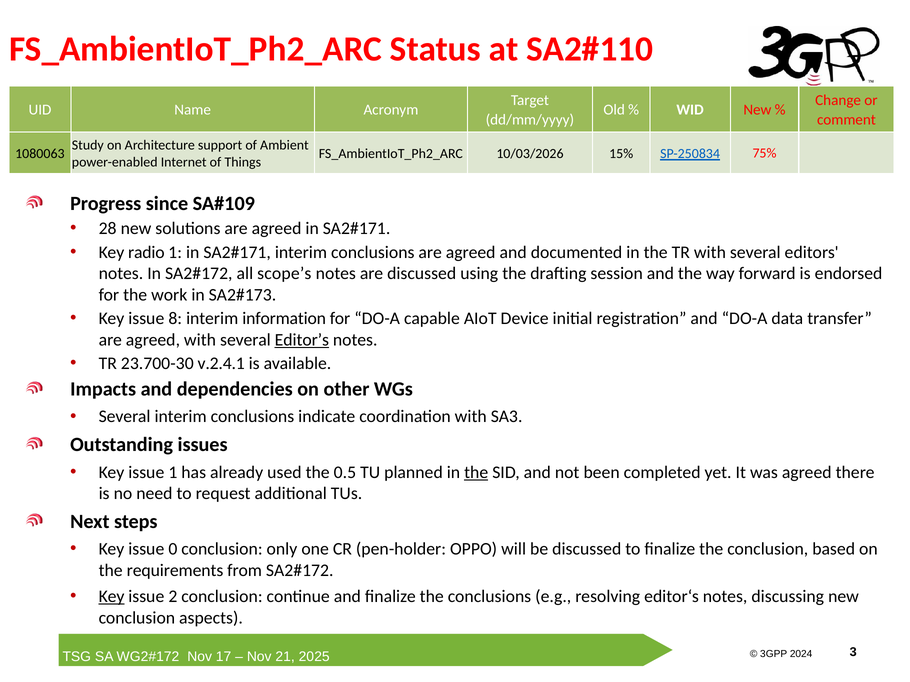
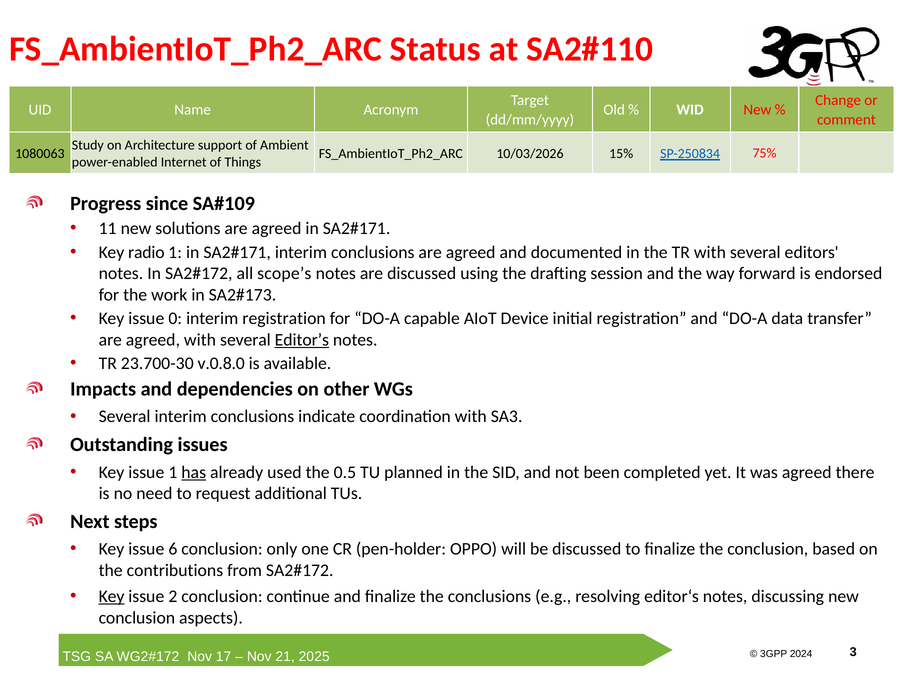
28: 28 -> 11 (108, 229)
8: 8 -> 0 (175, 319)
interim information: information -> registration (284, 319)
v.2.4.1: v.2.4.1 -> v.0.8.0 (221, 364)
has underline: none -> present (194, 473)
the underline: present -> none (476, 473)
0: 0 -> 6 (173, 549)
requirements: requirements -> contributions (175, 571)
